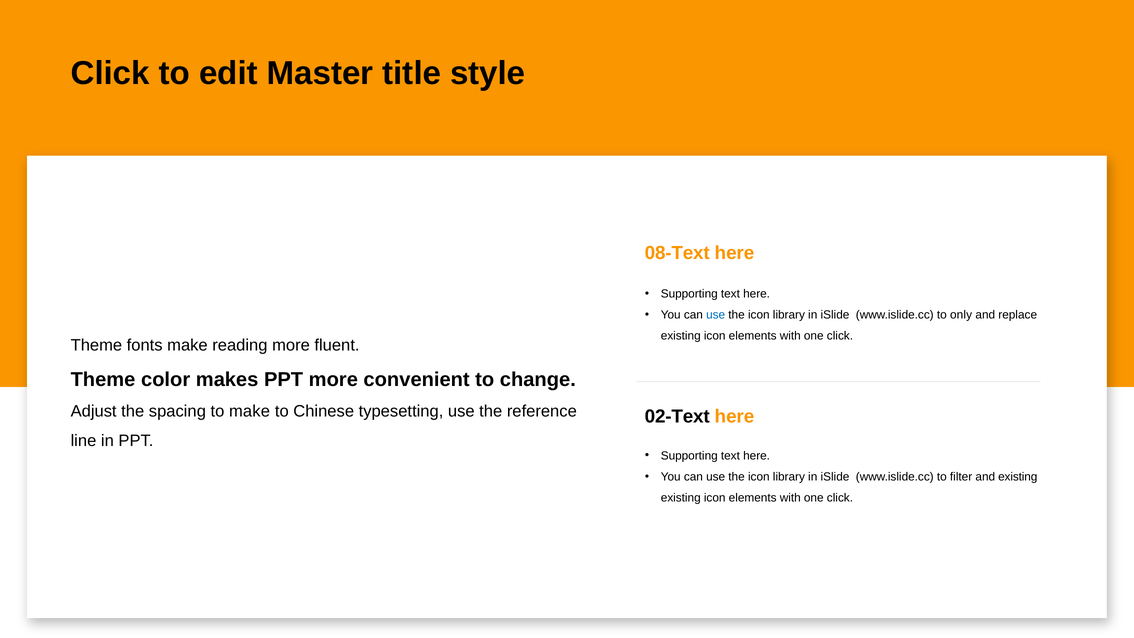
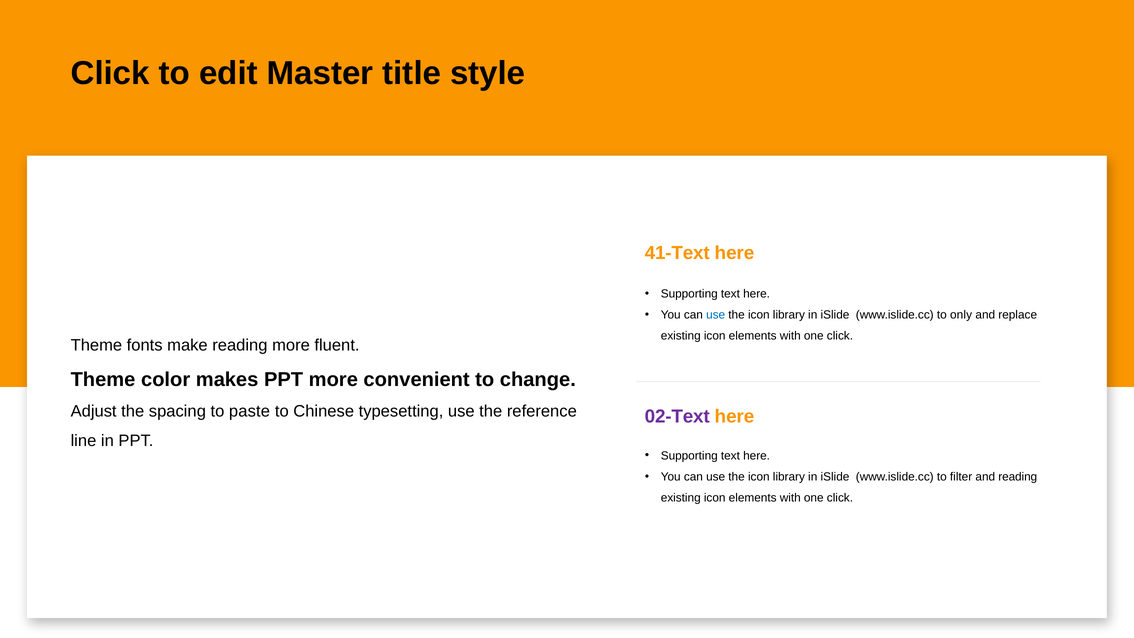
08-Text: 08-Text -> 41-Text (677, 253)
to make: make -> paste (249, 411)
02-Text colour: black -> purple (677, 416)
and existing: existing -> reading (1018, 477)
